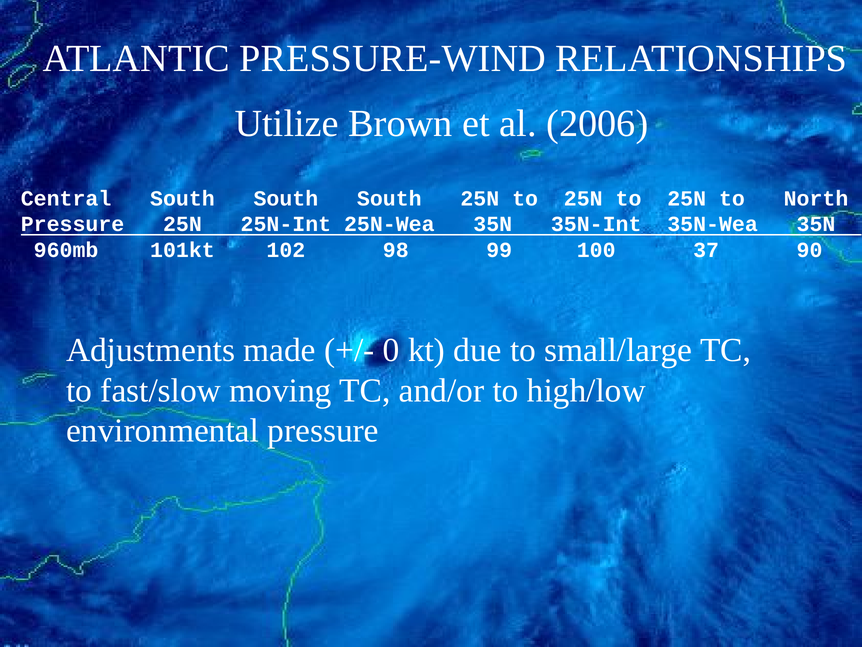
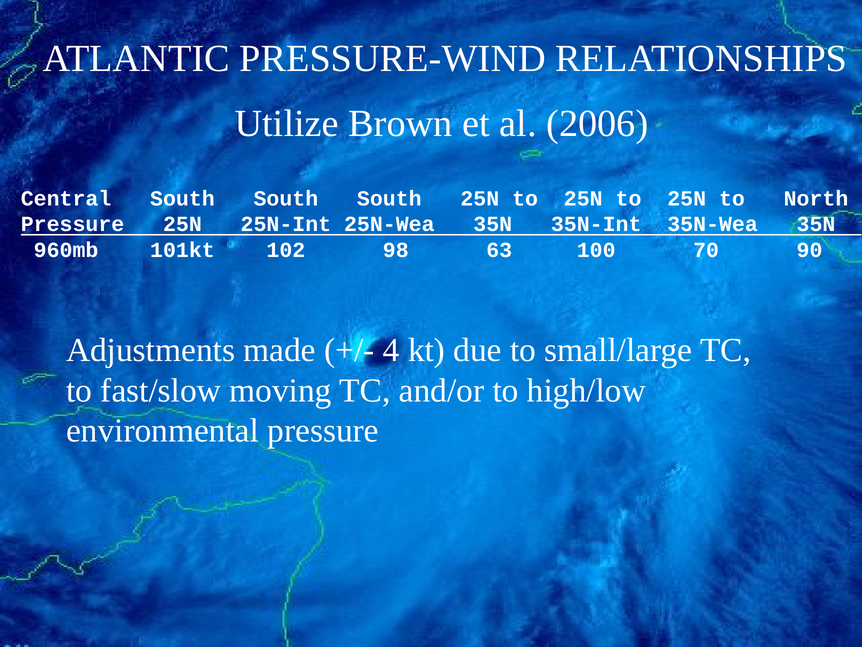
99: 99 -> 63 (499, 250)
37: 37 -> 70 (706, 250)
0: 0 -> 4 (391, 350)
